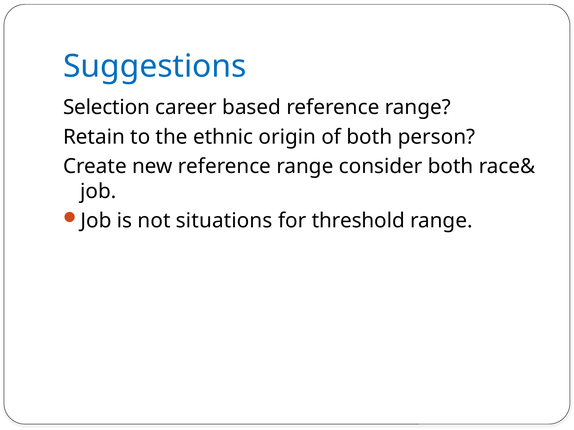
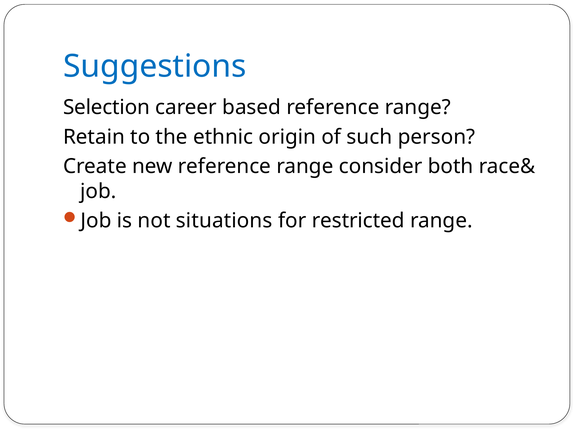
of both: both -> such (369, 137)
threshold: threshold -> restricted (358, 221)
